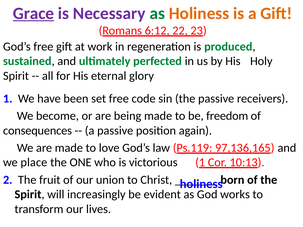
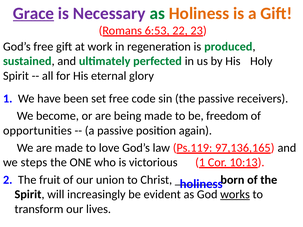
6:12: 6:12 -> 6:53 (157, 31)
consequences: consequences -> opportunities (37, 131)
place: place -> steps (34, 163)
works underline: none -> present (235, 195)
